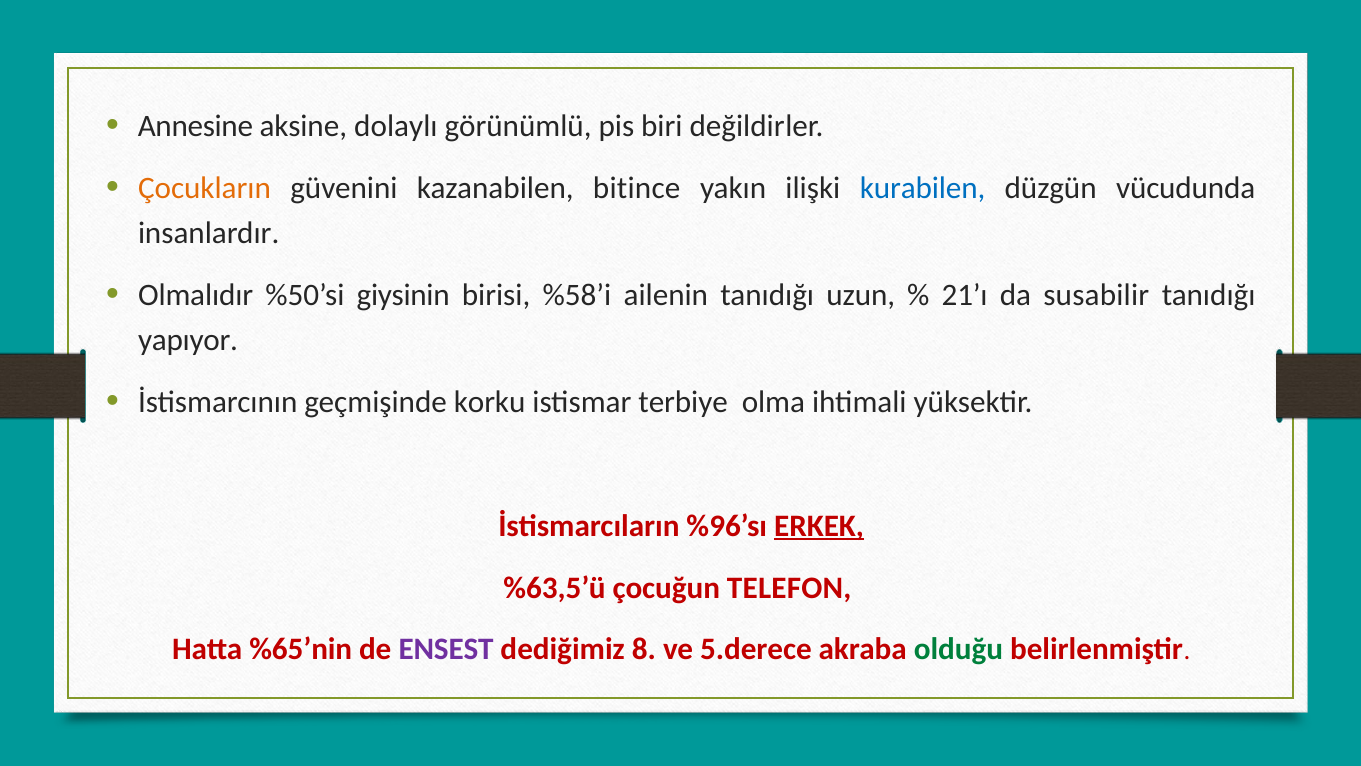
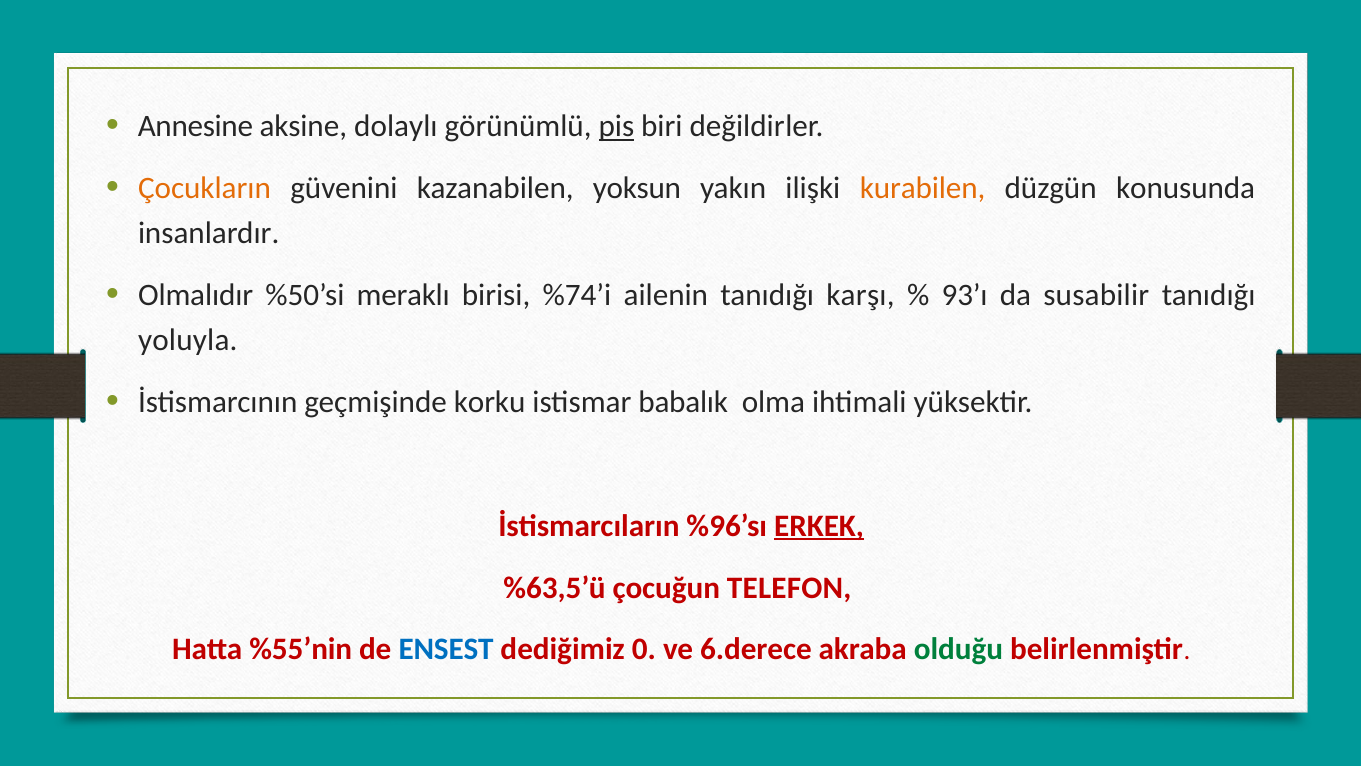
pis underline: none -> present (616, 126)
bitince: bitince -> yoksun (637, 188)
kurabilen colour: blue -> orange (923, 188)
vücudunda: vücudunda -> konusunda (1186, 188)
giysinin: giysinin -> meraklı (403, 295)
%58’i: %58’i -> %74’i (577, 295)
uzun: uzun -> karşı (860, 295)
21’ı: 21’ı -> 93’ı (965, 295)
yapıyor: yapıyor -> yoluyla (188, 340)
terbiye: terbiye -> babalık (683, 402)
%65’nin: %65’nin -> %55’nin (301, 649)
ENSEST colour: purple -> blue (446, 649)
8: 8 -> 0 (644, 649)
5.derece: 5.derece -> 6.derece (756, 649)
